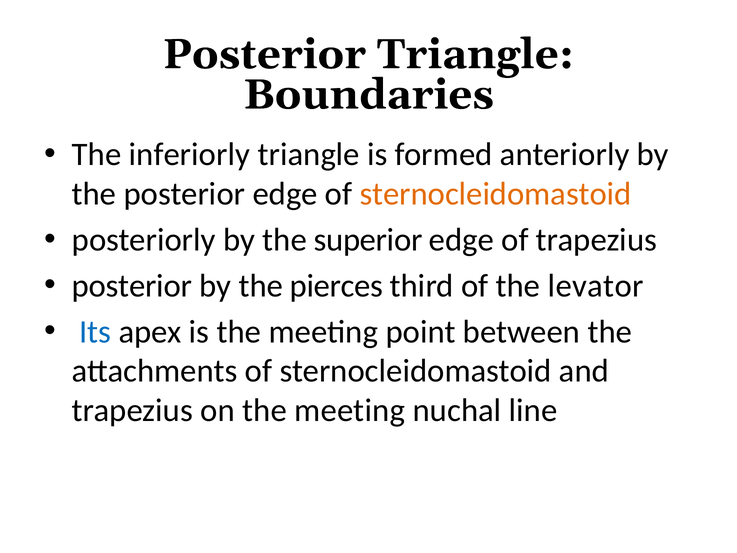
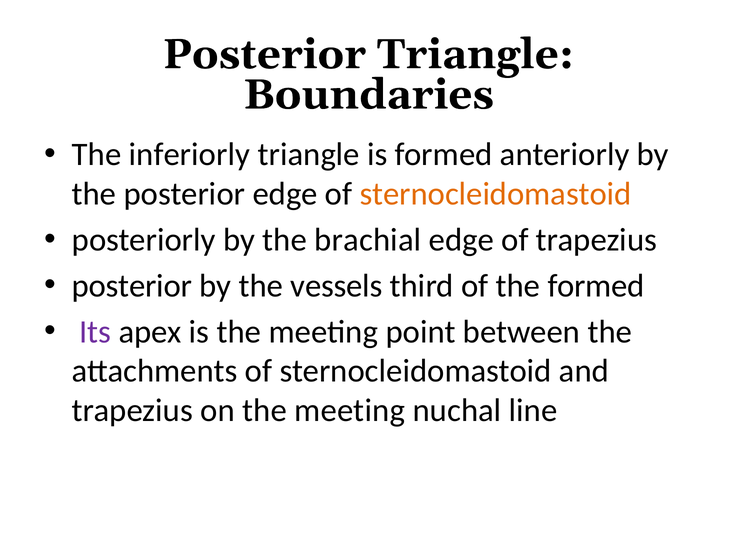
superior: superior -> brachial (368, 240)
pierces: pierces -> vessels (336, 286)
the levator: levator -> formed (596, 286)
Its colour: blue -> purple (95, 332)
